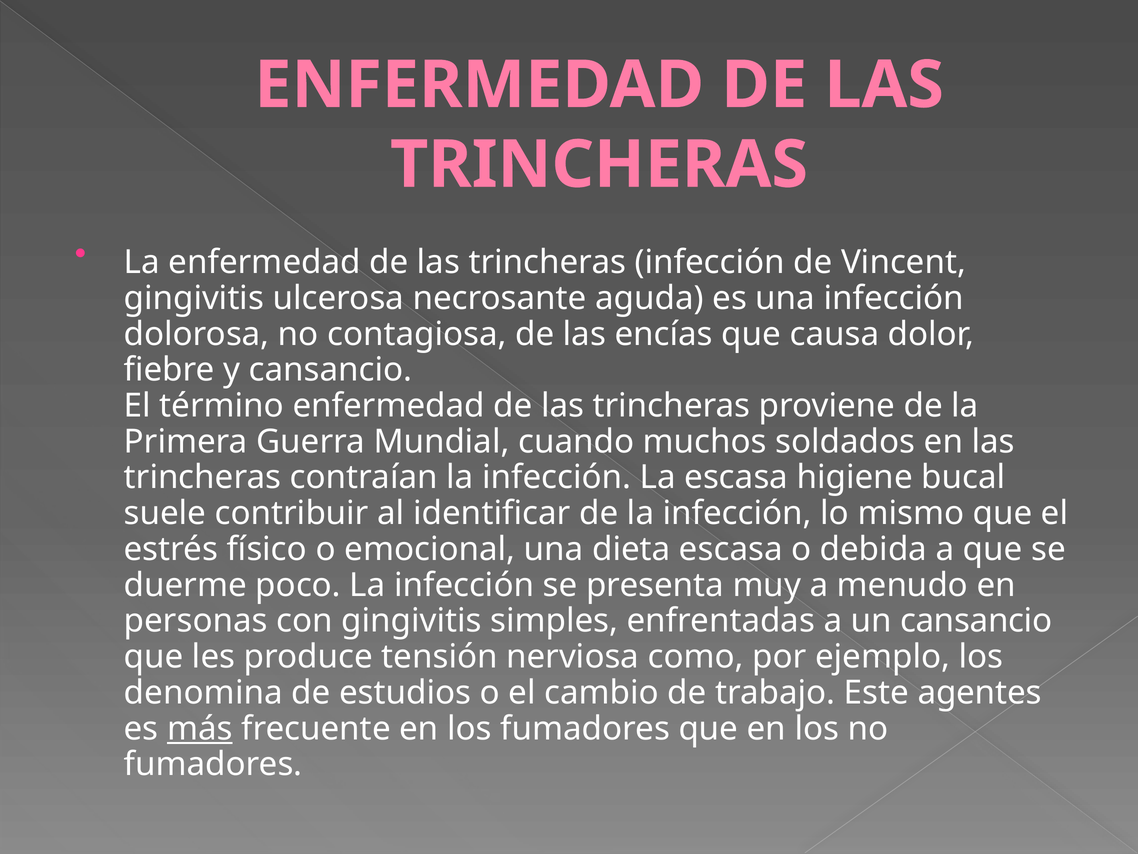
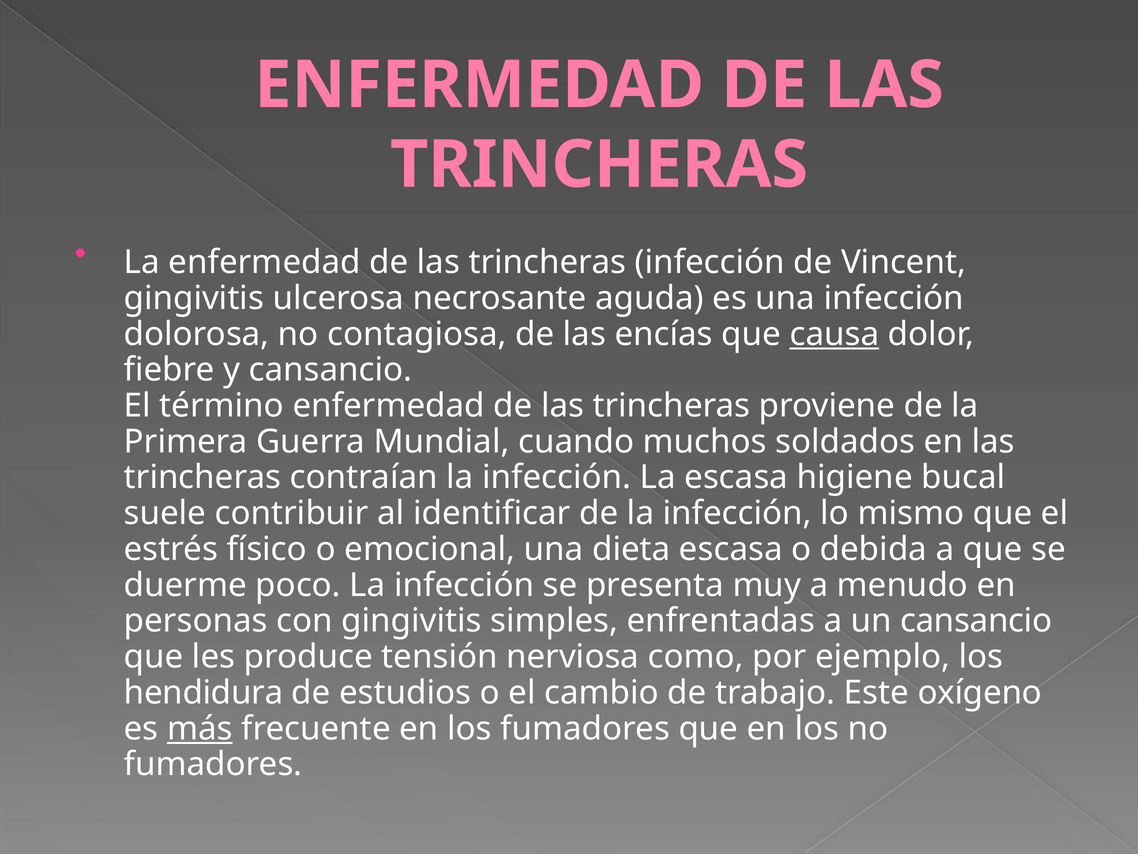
causa underline: none -> present (834, 334)
denomina: denomina -> hendidura (204, 692)
agentes: agentes -> oxígeno (980, 692)
